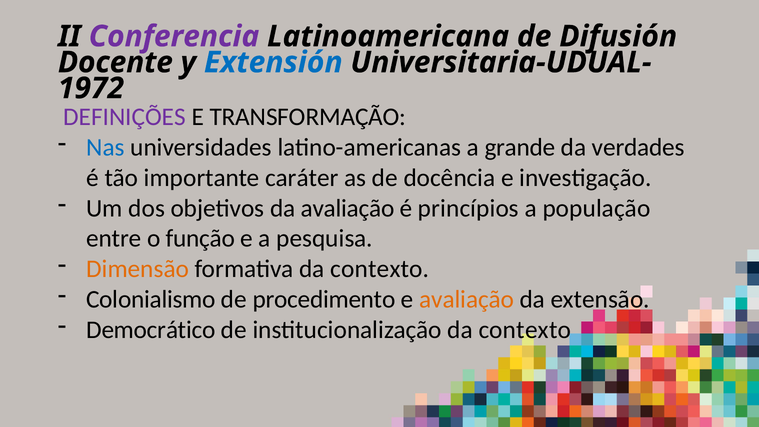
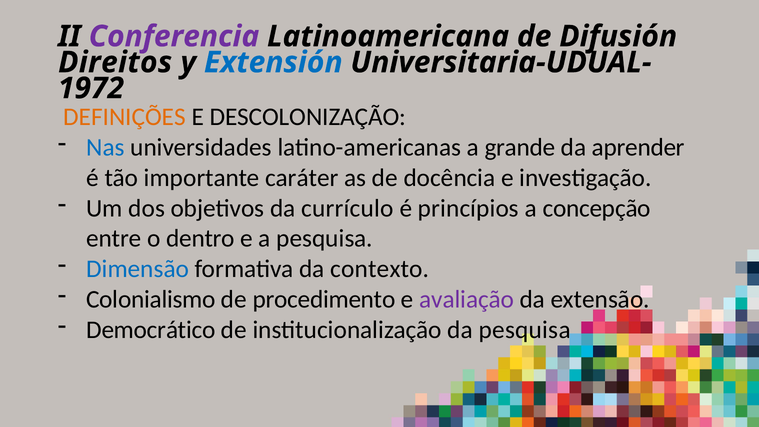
Docente: Docente -> Direitos (115, 62)
DEFINIÇÕES colour: purple -> orange (125, 117)
TRANSFORMAÇÃO: TRANSFORMAÇÃO -> DESCOLONIZAÇÃO (308, 117)
verdades: verdades -> aprender (638, 147)
da avaliação: avaliação -> currículo (347, 208)
população: população -> concepção (597, 208)
função: função -> dentro (200, 239)
Dimensão colour: orange -> blue (138, 269)
avaliação colour: orange -> purple (467, 299)
institucionalização da contexto: contexto -> pesquisa (525, 330)
